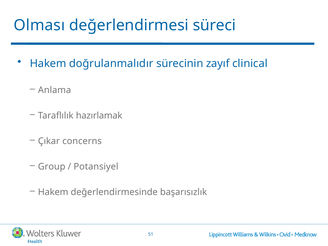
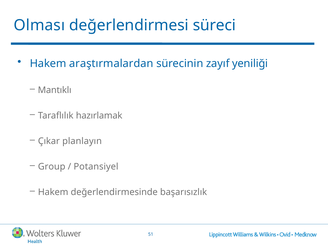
doğrulanmalıdır: doğrulanmalıdır -> araştırmalardan (111, 64)
clinical: clinical -> yeniliği (250, 64)
Anlama: Anlama -> Mantıklı (55, 90)
concerns: concerns -> planlayın (82, 141)
